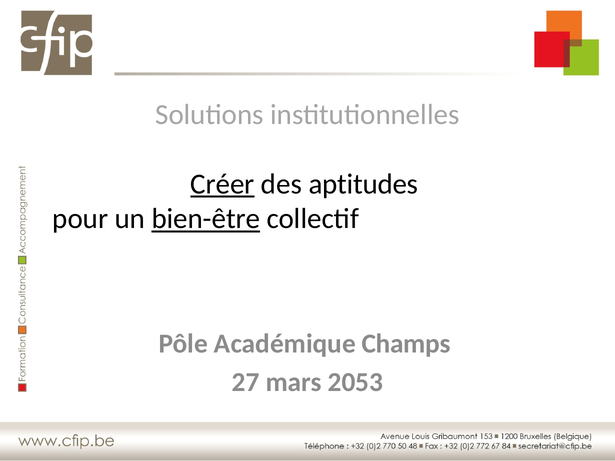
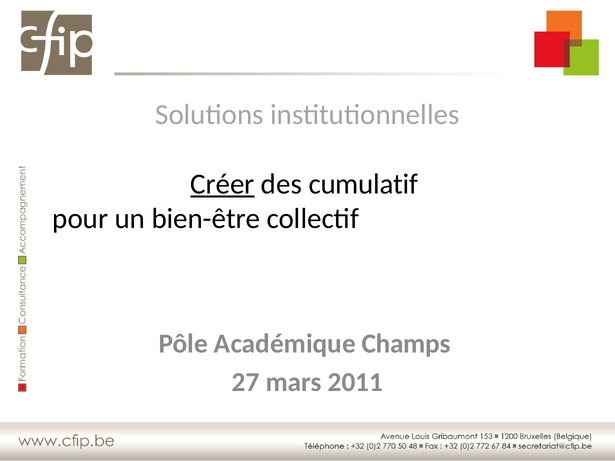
aptitudes: aptitudes -> cumulatif (363, 184)
bien-être underline: present -> none (206, 219)
2053: 2053 -> 2011 (355, 382)
